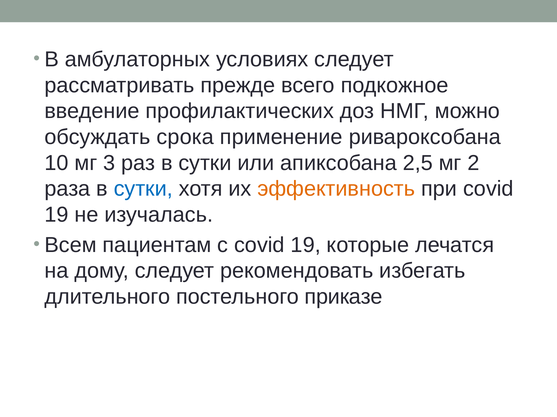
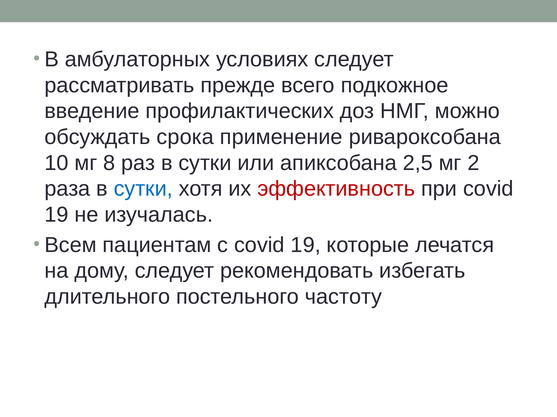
3: 3 -> 8 (109, 163)
эффективность colour: orange -> red (336, 189)
приказе: приказе -> частоту (343, 297)
